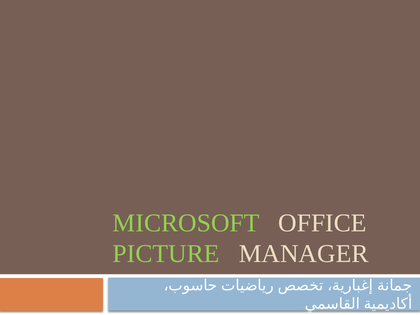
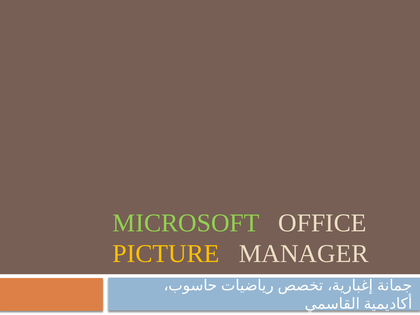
PICTURE colour: light green -> yellow (166, 254)
